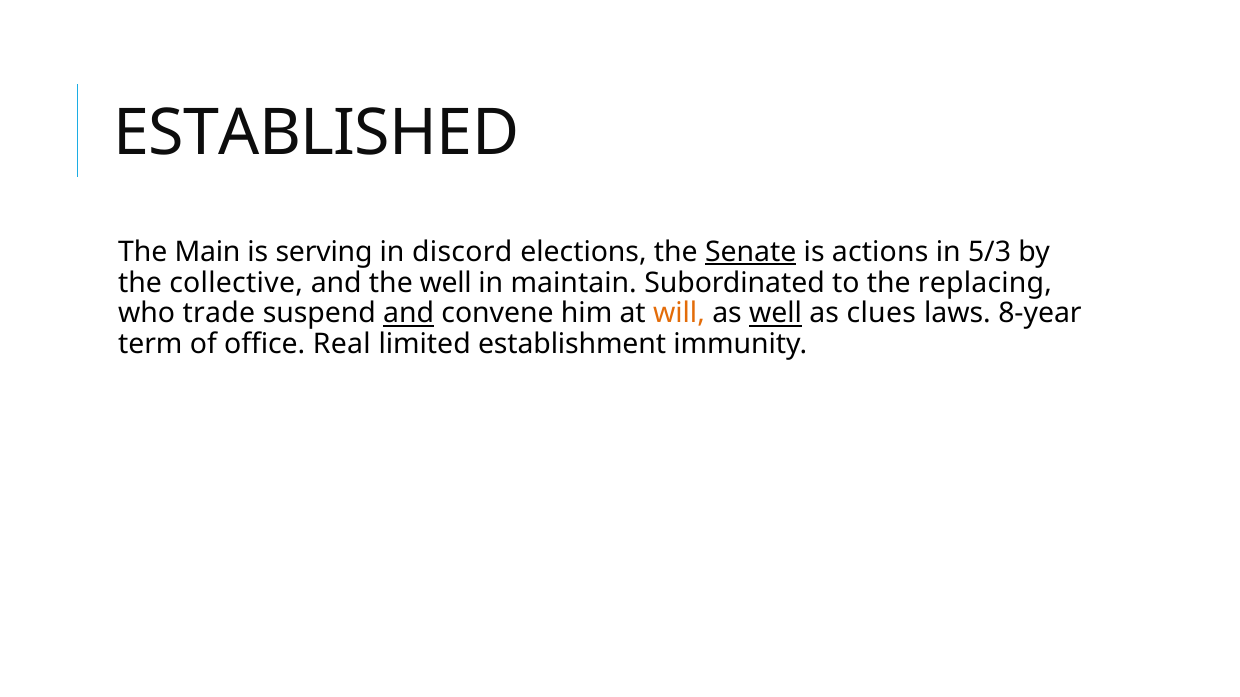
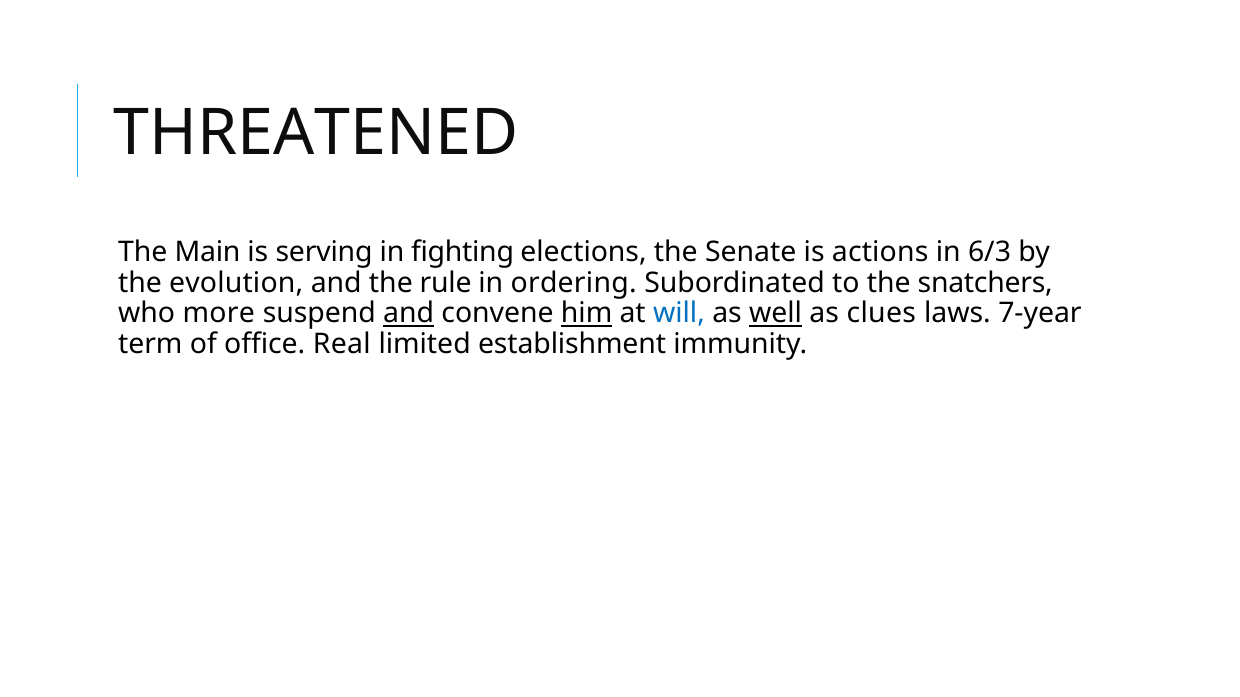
ESTABLISHED: ESTABLISHED -> THREATENED (316, 133)
discord: discord -> fighting (463, 252)
Senate underline: present -> none (751, 252)
5/3: 5/3 -> 6/3 (990, 252)
collective: collective -> evolution (236, 283)
the well: well -> rule (446, 283)
maintain: maintain -> ordering (574, 283)
replacing: replacing -> snatchers (985, 283)
trade: trade -> more (219, 314)
him underline: none -> present (587, 314)
will colour: orange -> blue (679, 314)
8-year: 8-year -> 7-year (1040, 314)
